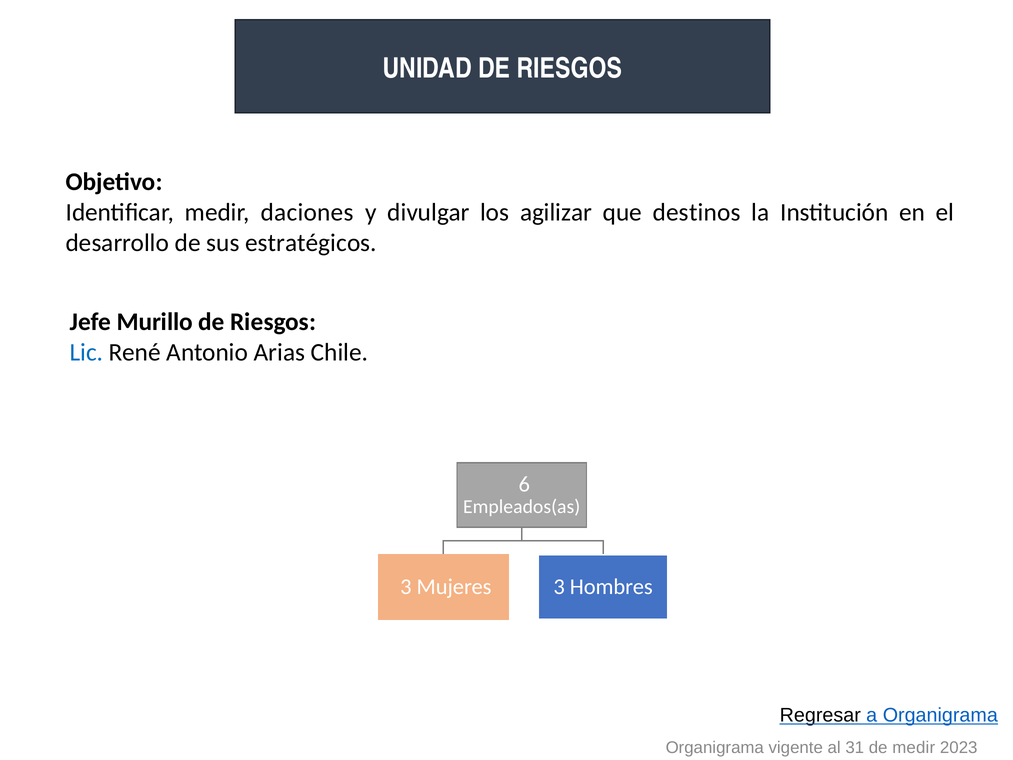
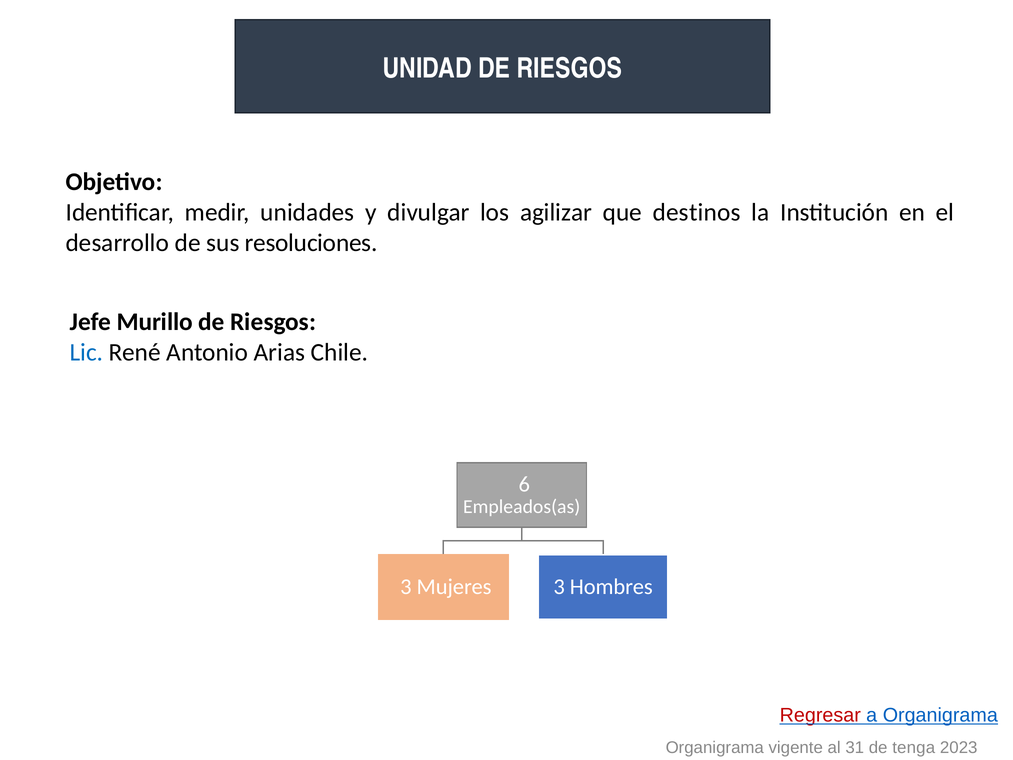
daciones: daciones -> unidades (307, 212)
estratégicos: estratégicos -> resoluciones (311, 243)
Regresar colour: black -> red (820, 715)
de medir: medir -> tenga (914, 748)
